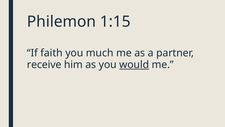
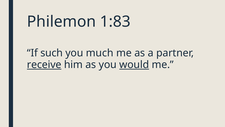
1:15: 1:15 -> 1:83 (115, 22)
faith: faith -> such (52, 53)
receive underline: none -> present (44, 65)
